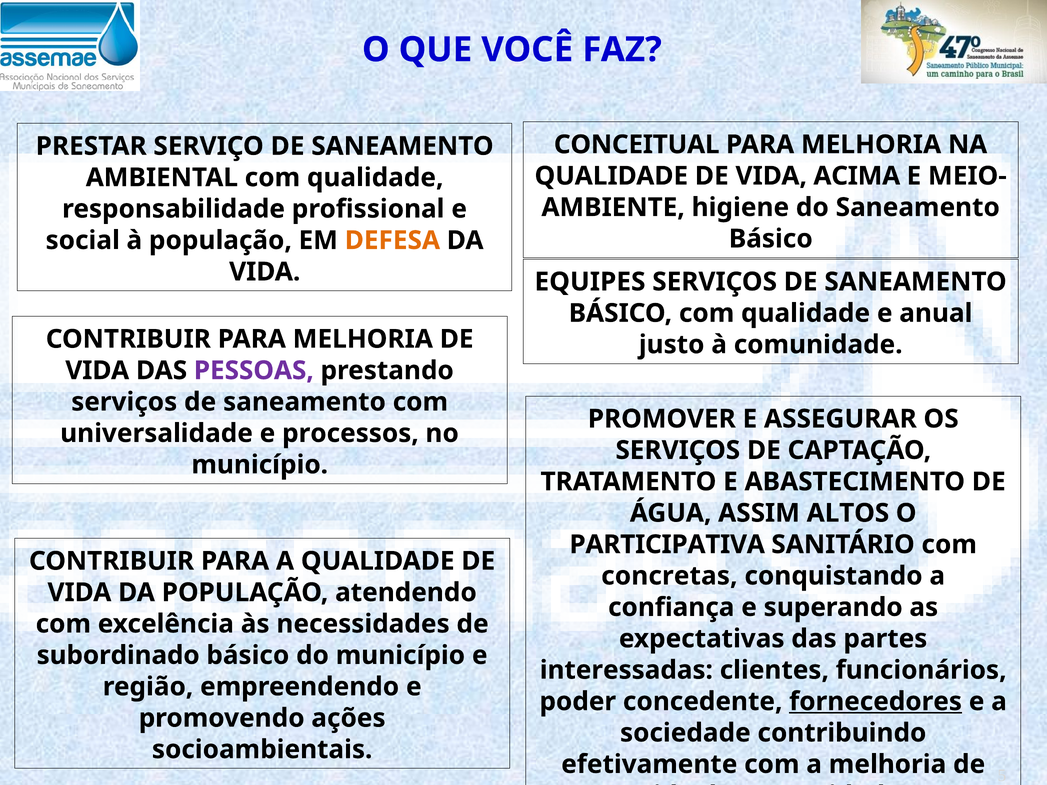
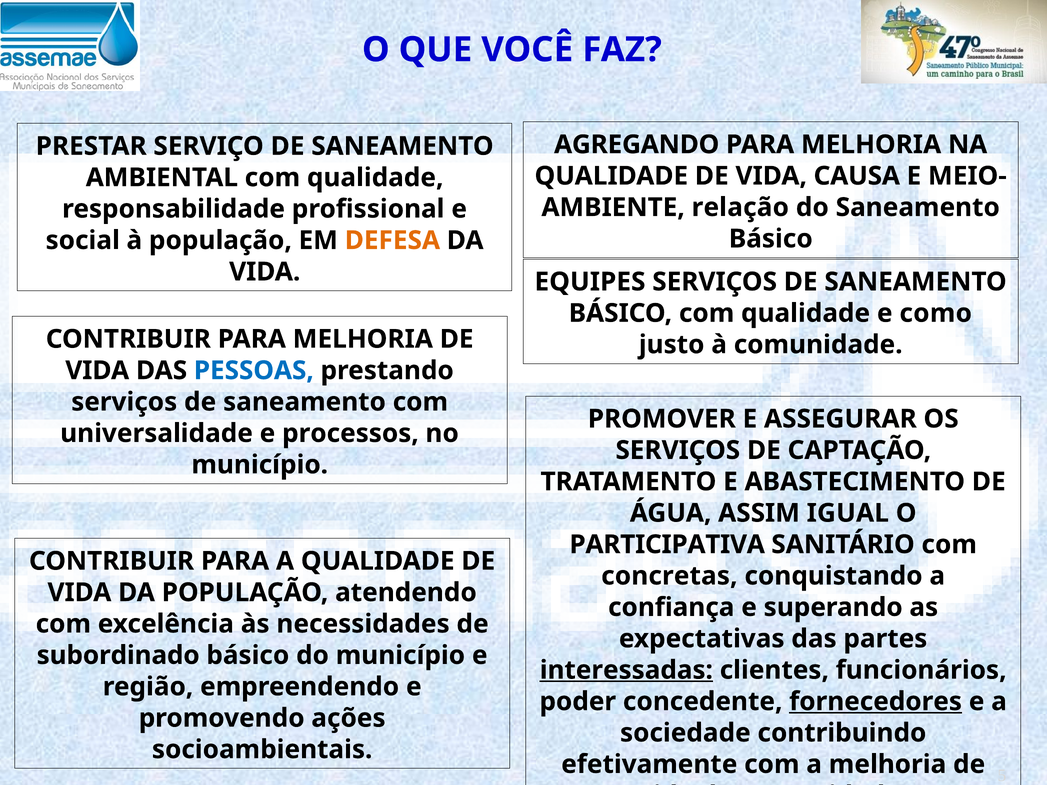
CONCEITUAL: CONCEITUAL -> AGREGANDO (637, 145)
ACIMA: ACIMA -> CAUSA (857, 176)
higiene: higiene -> relação (740, 207)
anual: anual -> como (936, 313)
PESSOAS colour: purple -> blue (254, 371)
ALTOS: ALTOS -> IGUAL (848, 513)
interessadas underline: none -> present (626, 670)
